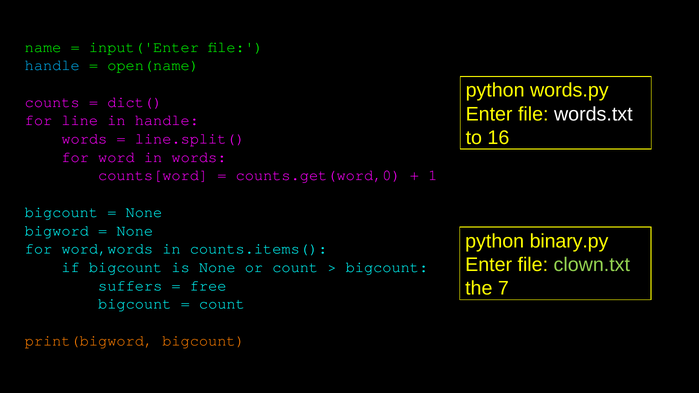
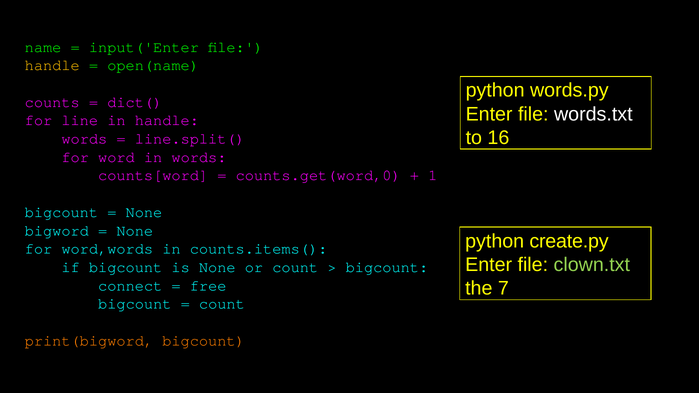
handle colour: light blue -> yellow (52, 65)
binary.py: binary.py -> create.py (569, 241)
suffers: suffers -> connect (130, 286)
